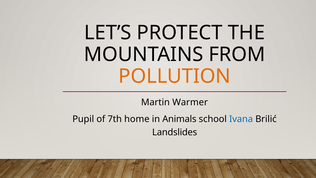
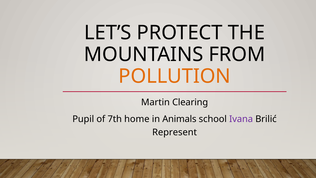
Warmer: Warmer -> Clearing (190, 102)
Ivana colour: blue -> purple (241, 119)
Landslides: Landslides -> Represent (175, 132)
